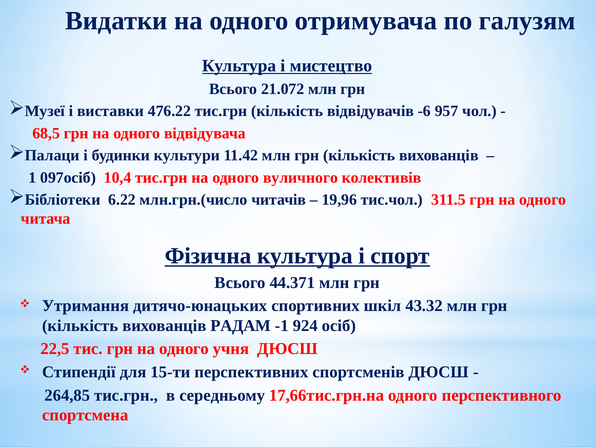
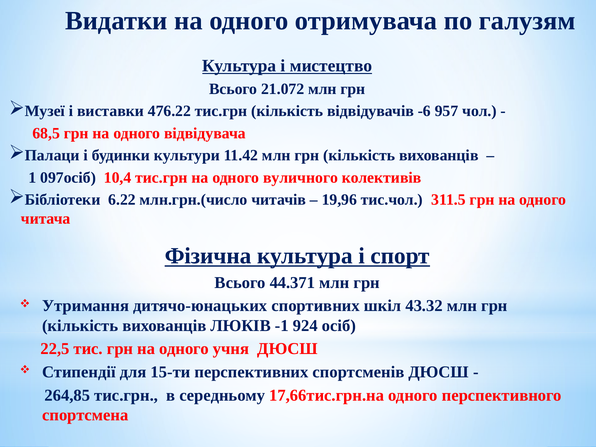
РАДАМ: РАДАМ -> ЛЮКІВ (241, 326)
